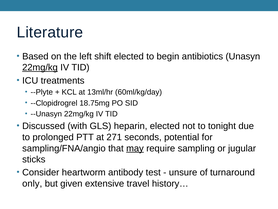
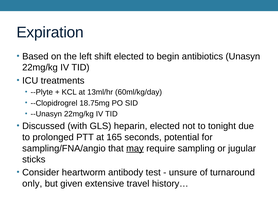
Literature: Literature -> Expiration (50, 32)
22mg/kg underline: present -> none (40, 67)
271: 271 -> 165 (114, 137)
